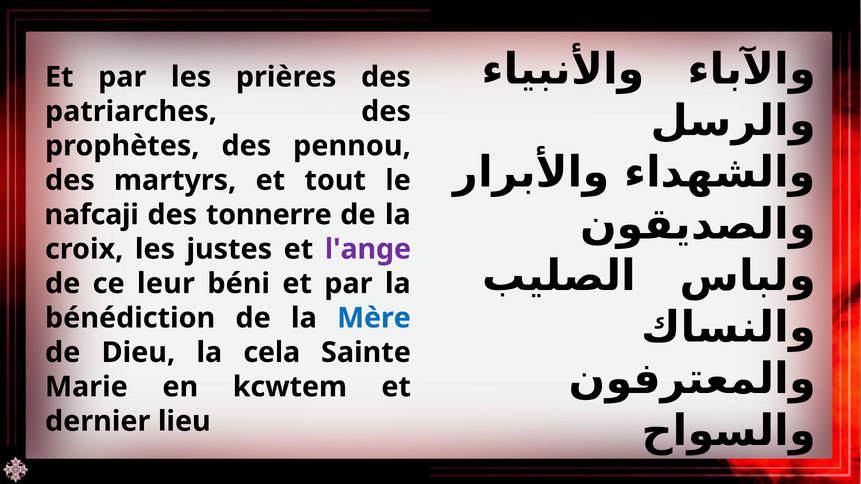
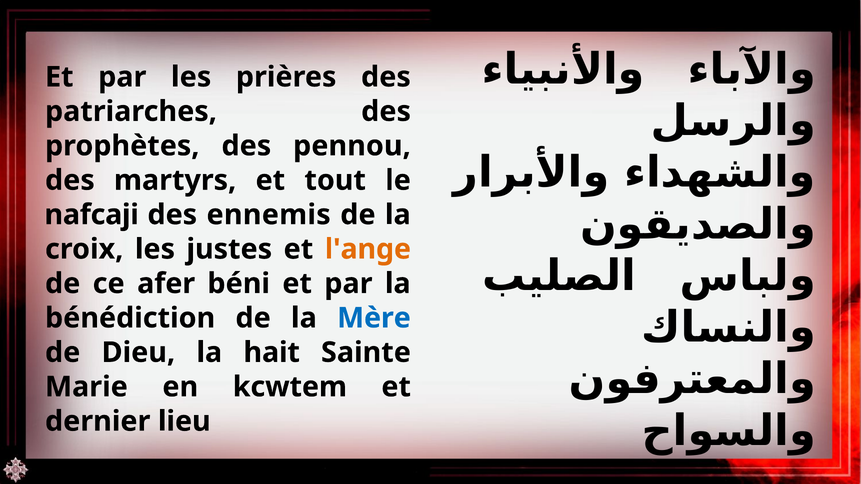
tonnerre: tonnerre -> ennemis (269, 215)
l'ange colour: purple -> orange (368, 249)
leur: leur -> afer (166, 284)
cela: cela -> hait (272, 353)
